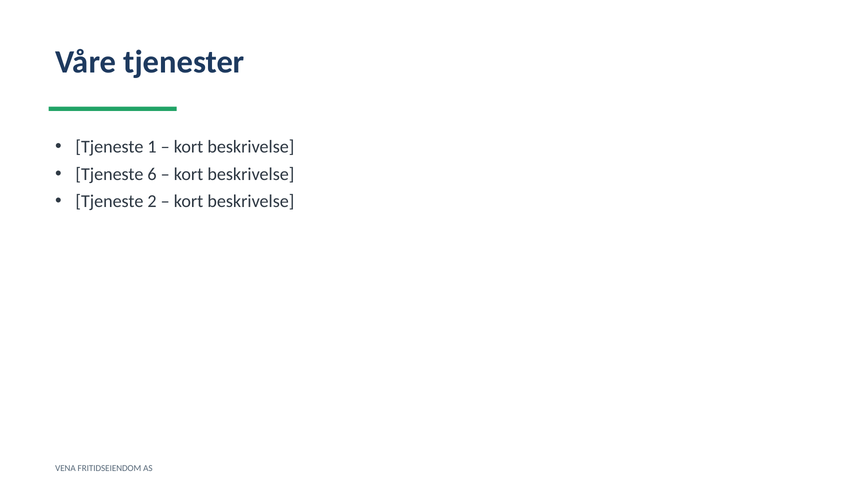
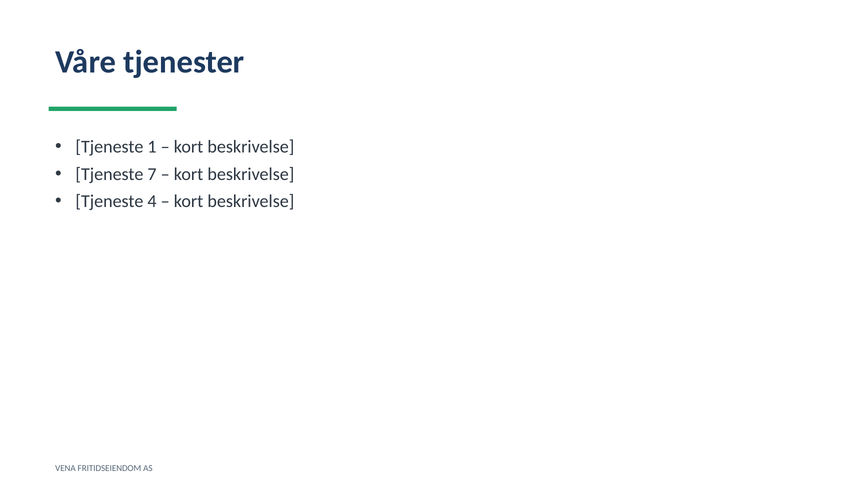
6: 6 -> 7 (152, 174)
2: 2 -> 4 (152, 201)
